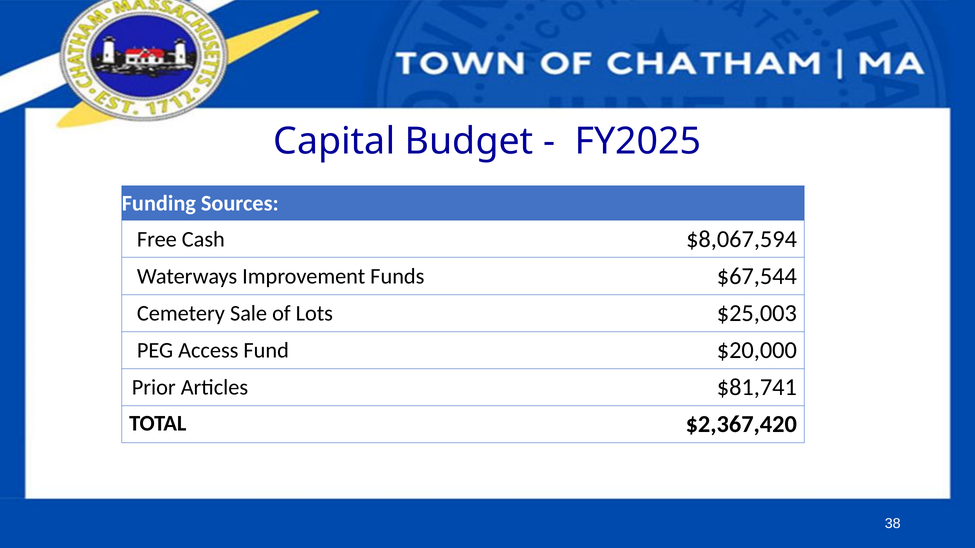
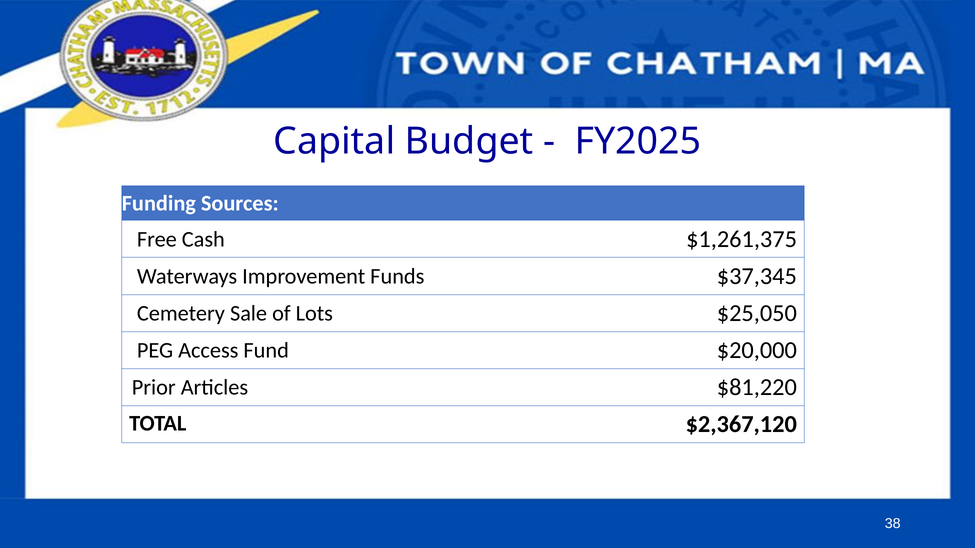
$8,067,594: $8,067,594 -> $1,261,375 (742, 239)
$67,544: $67,544 -> $37,345 (757, 276)
$25,003: $25,003 -> $25,050 (757, 313)
$81,741: $81,741 -> $81,220 (757, 388)
$2,367,420: $2,367,420 -> $2,367,120 (741, 425)
